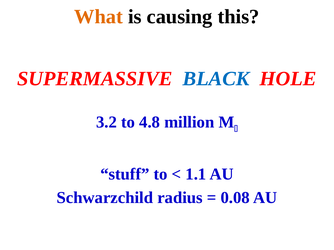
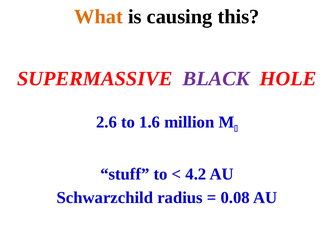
BLACK colour: blue -> purple (216, 79)
3.2: 3.2 -> 2.6 (107, 122)
4.8: 4.8 -> 1.6 (150, 122)
1.1: 1.1 -> 4.2 (196, 175)
